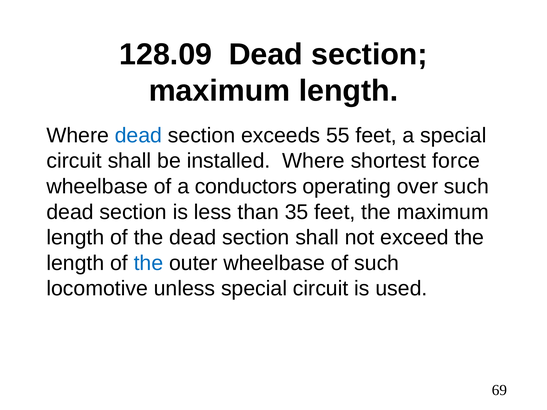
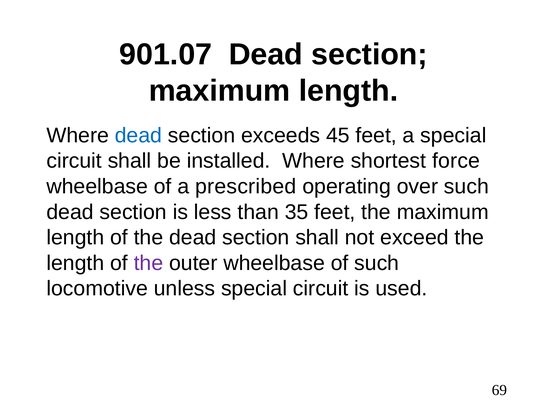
128.09: 128.09 -> 901.07 (166, 55)
55: 55 -> 45 (338, 136)
conductors: conductors -> prescribed (246, 187)
the colour: blue -> purple (148, 263)
